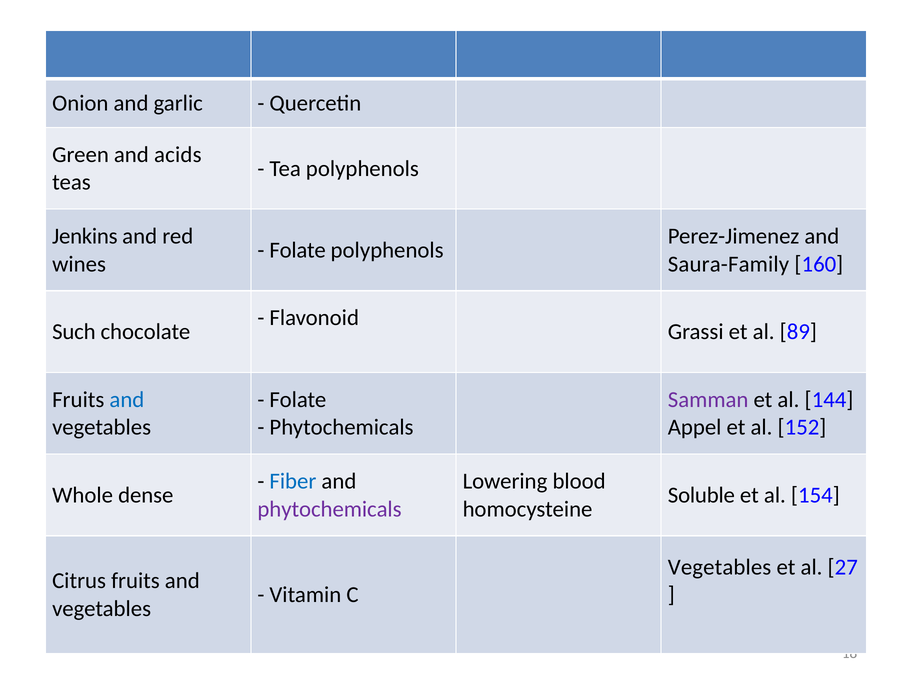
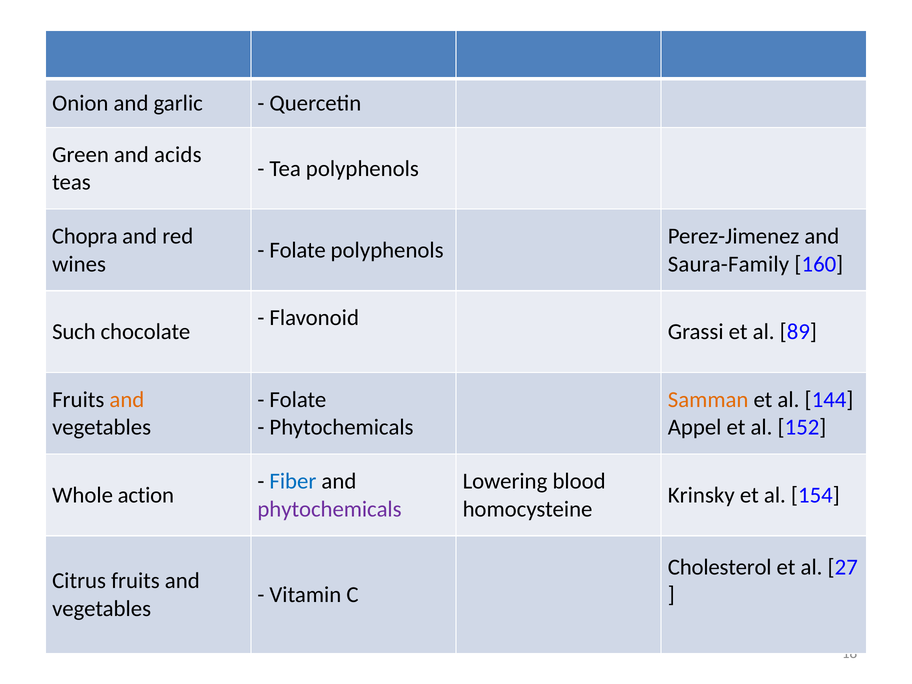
Jenkins: Jenkins -> Chopra (85, 236)
and colour: blue -> orange (127, 400)
Samman colour: purple -> orange (708, 400)
dense: dense -> action (146, 495)
Soluble: Soluble -> Krinsky (701, 495)
Vegetables: Vegetables -> Cholesterol (720, 567)
